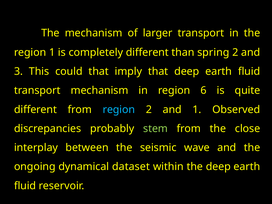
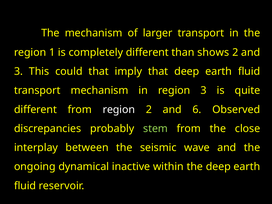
spring: spring -> shows (213, 52)
region 6: 6 -> 3 (204, 90)
region colour: light blue -> white (119, 110)
and 1: 1 -> 6 (197, 110)
dataset: dataset -> inactive (131, 167)
